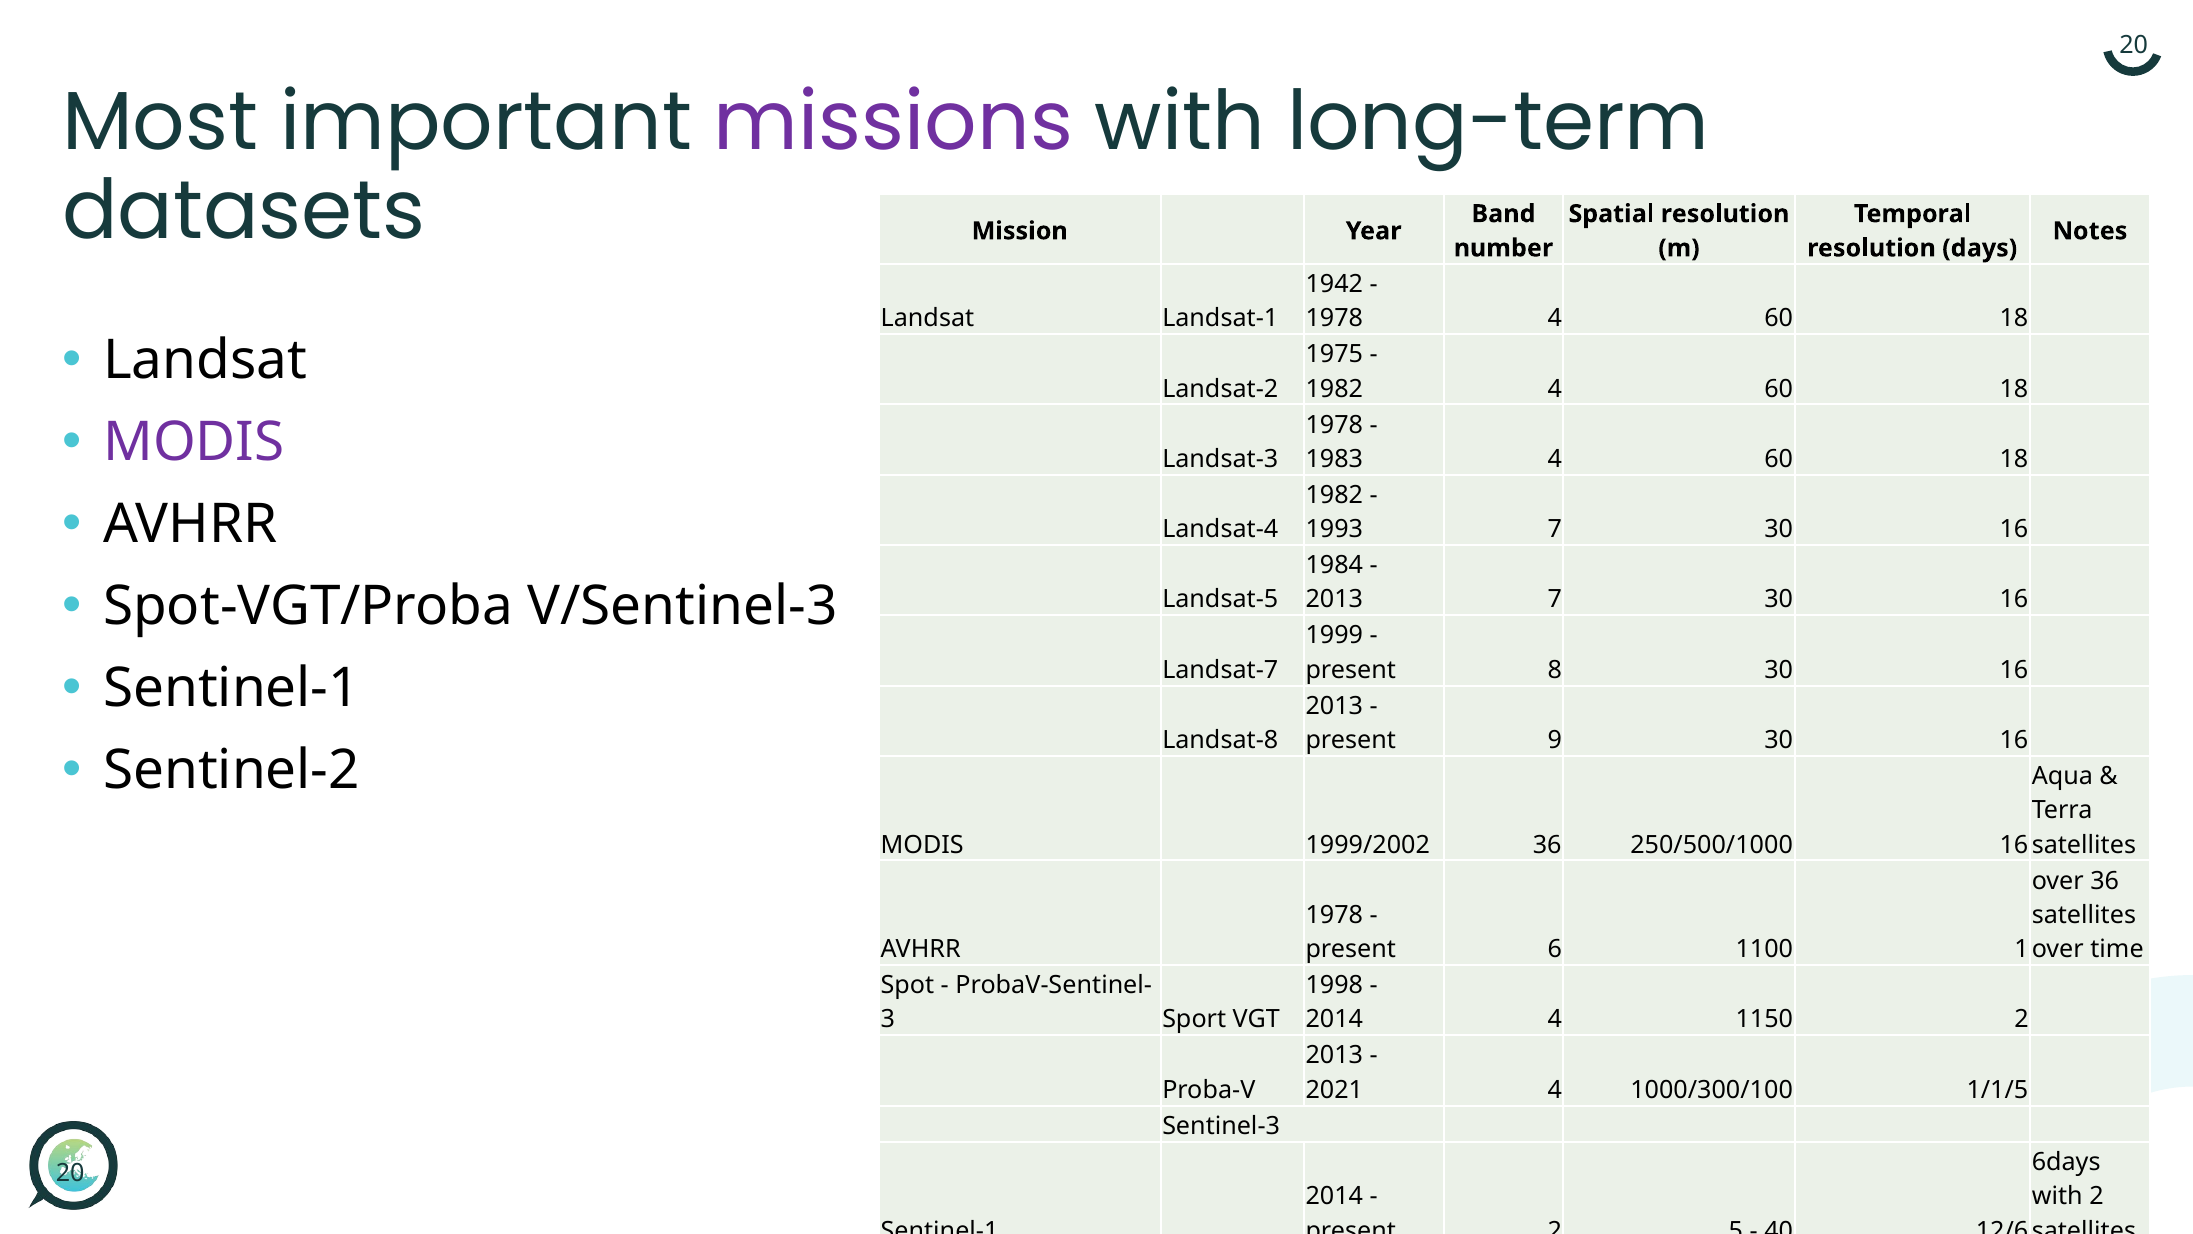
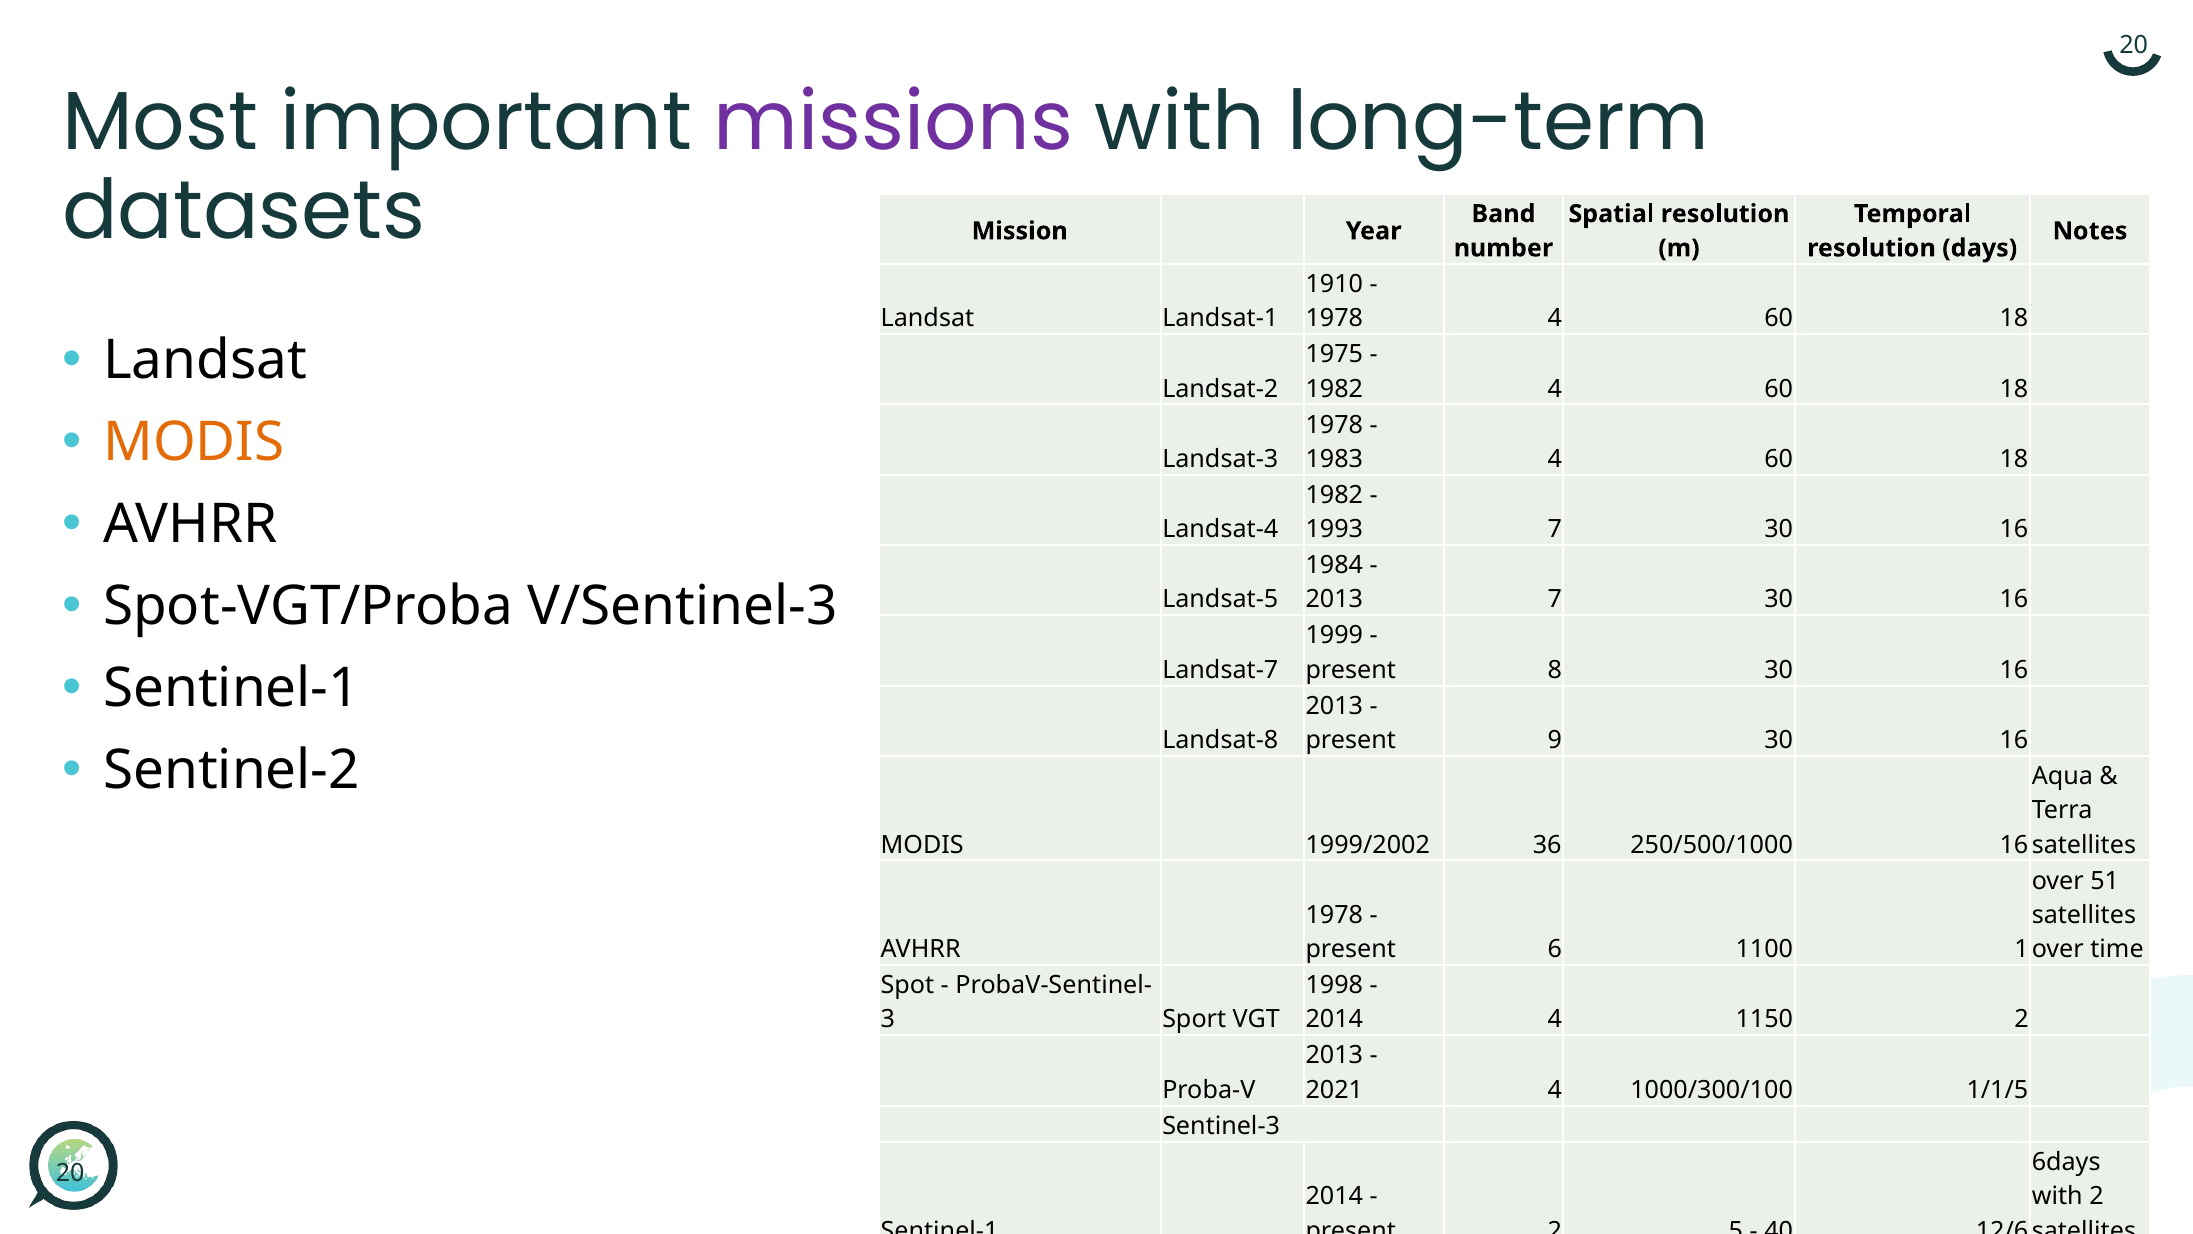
1942: 1942 -> 1910 (1334, 284)
MODIS colour: purple -> orange (194, 442)
over 36: 36 -> 51 (2105, 880)
